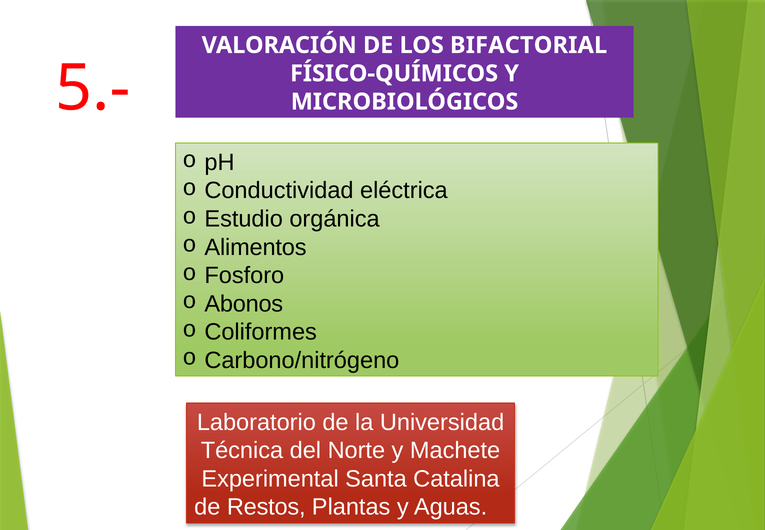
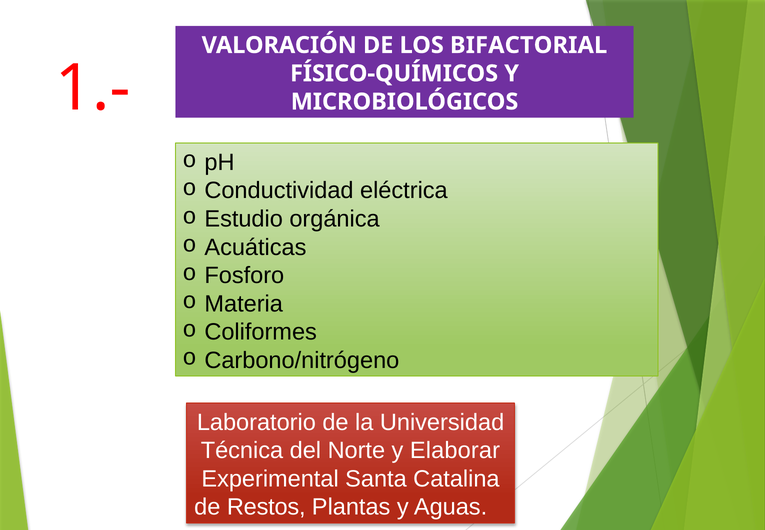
5.-: 5.- -> 1.- (93, 88)
Alimentos: Alimentos -> Acuáticas (255, 247)
Abonos: Abonos -> Materia (244, 304)
Machete: Machete -> Elaborar (455, 450)
